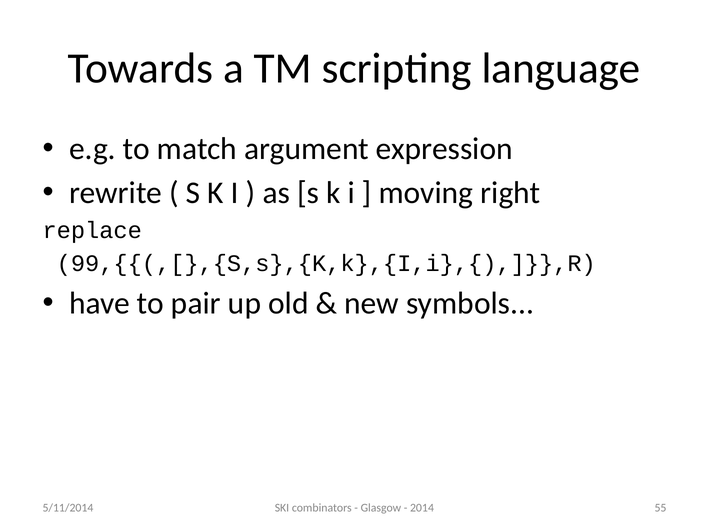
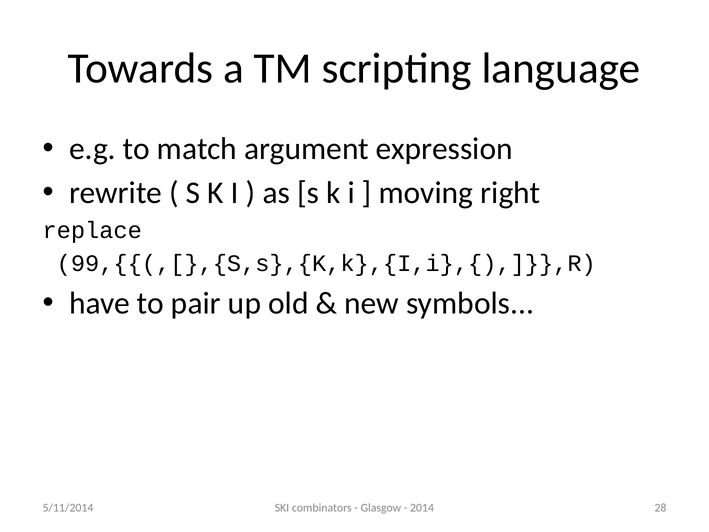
55: 55 -> 28 (660, 508)
